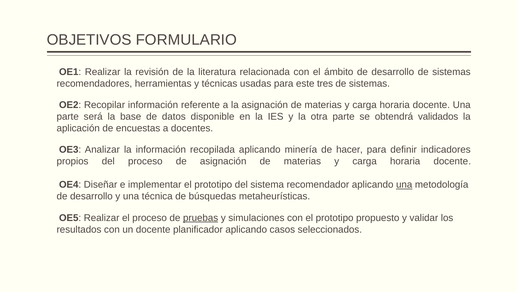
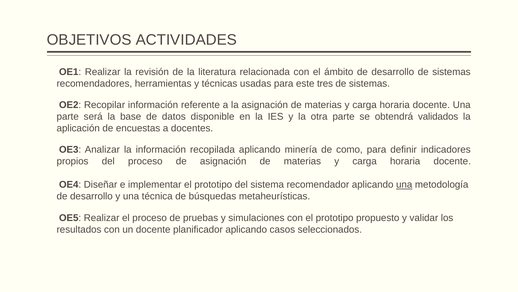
FORMULARIO: FORMULARIO -> ACTIVIDADES (186, 40)
hacer: hacer -> como (349, 149)
pruebas underline: present -> none (201, 217)
